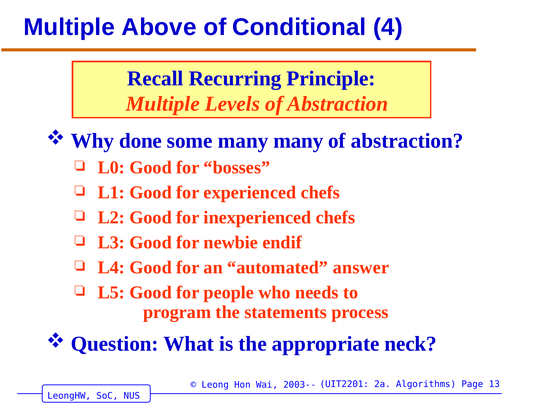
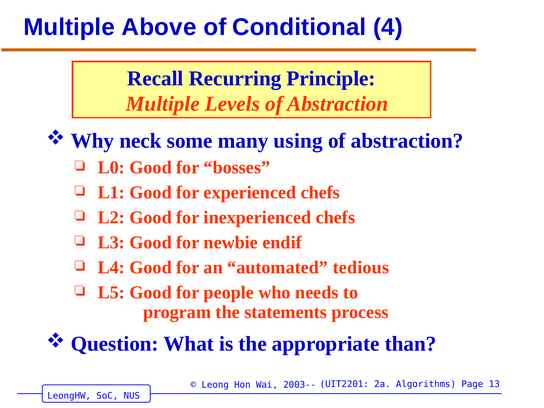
done: done -> neck (141, 141)
many many: many -> using (298, 141)
answer: answer -> tedious (361, 268)
neck: neck -> than (411, 344)
